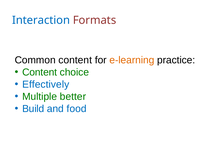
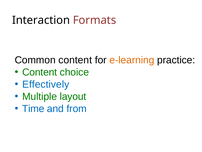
Interaction colour: blue -> black (41, 20)
better: better -> layout (73, 96)
Build: Build -> Time (33, 108)
food: food -> from (77, 108)
